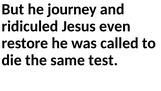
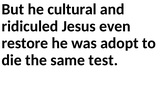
journey: journey -> cultural (72, 9)
called: called -> adopt (119, 43)
